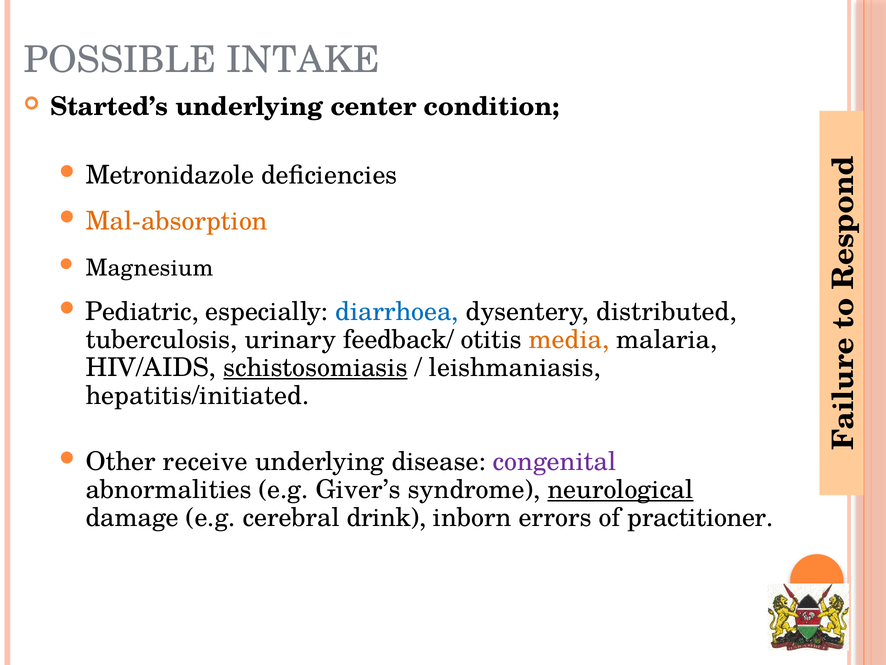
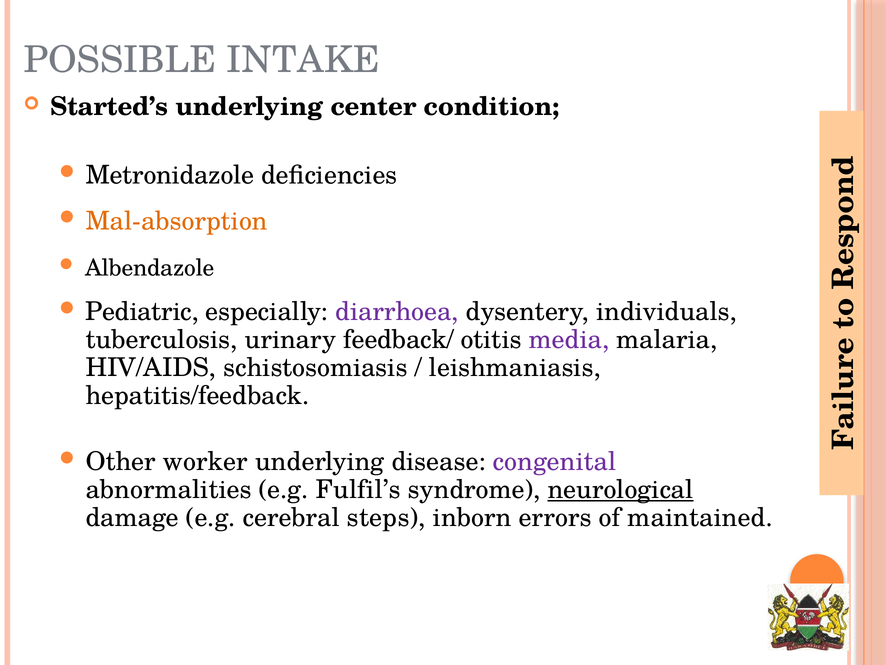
Magnesium: Magnesium -> Albendazole (150, 268)
diarrhoea colour: blue -> purple (397, 312)
distributed: distributed -> individuals (667, 312)
media colour: orange -> purple (569, 340)
schistosomiasis underline: present -> none (315, 368)
hepatitis/initiated: hepatitis/initiated -> hepatitis/feedback (197, 395)
receive: receive -> worker (205, 462)
Giver’s: Giver’s -> Fulfil’s (358, 489)
drink: drink -> steps (386, 517)
practitioner: practitioner -> maintained (700, 517)
